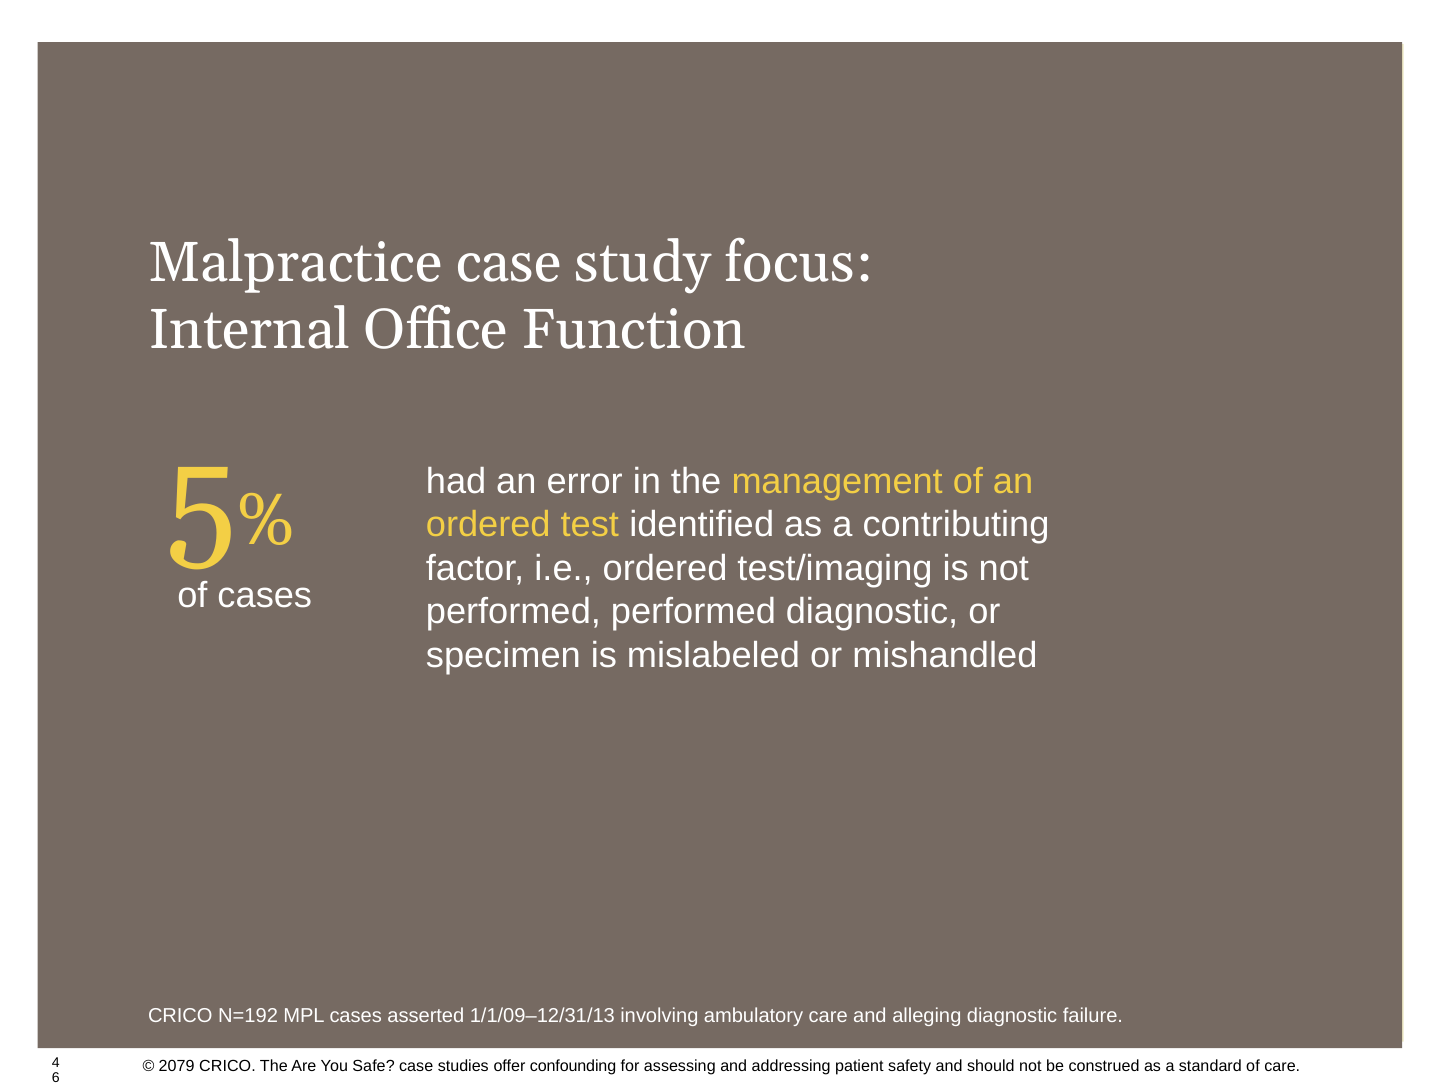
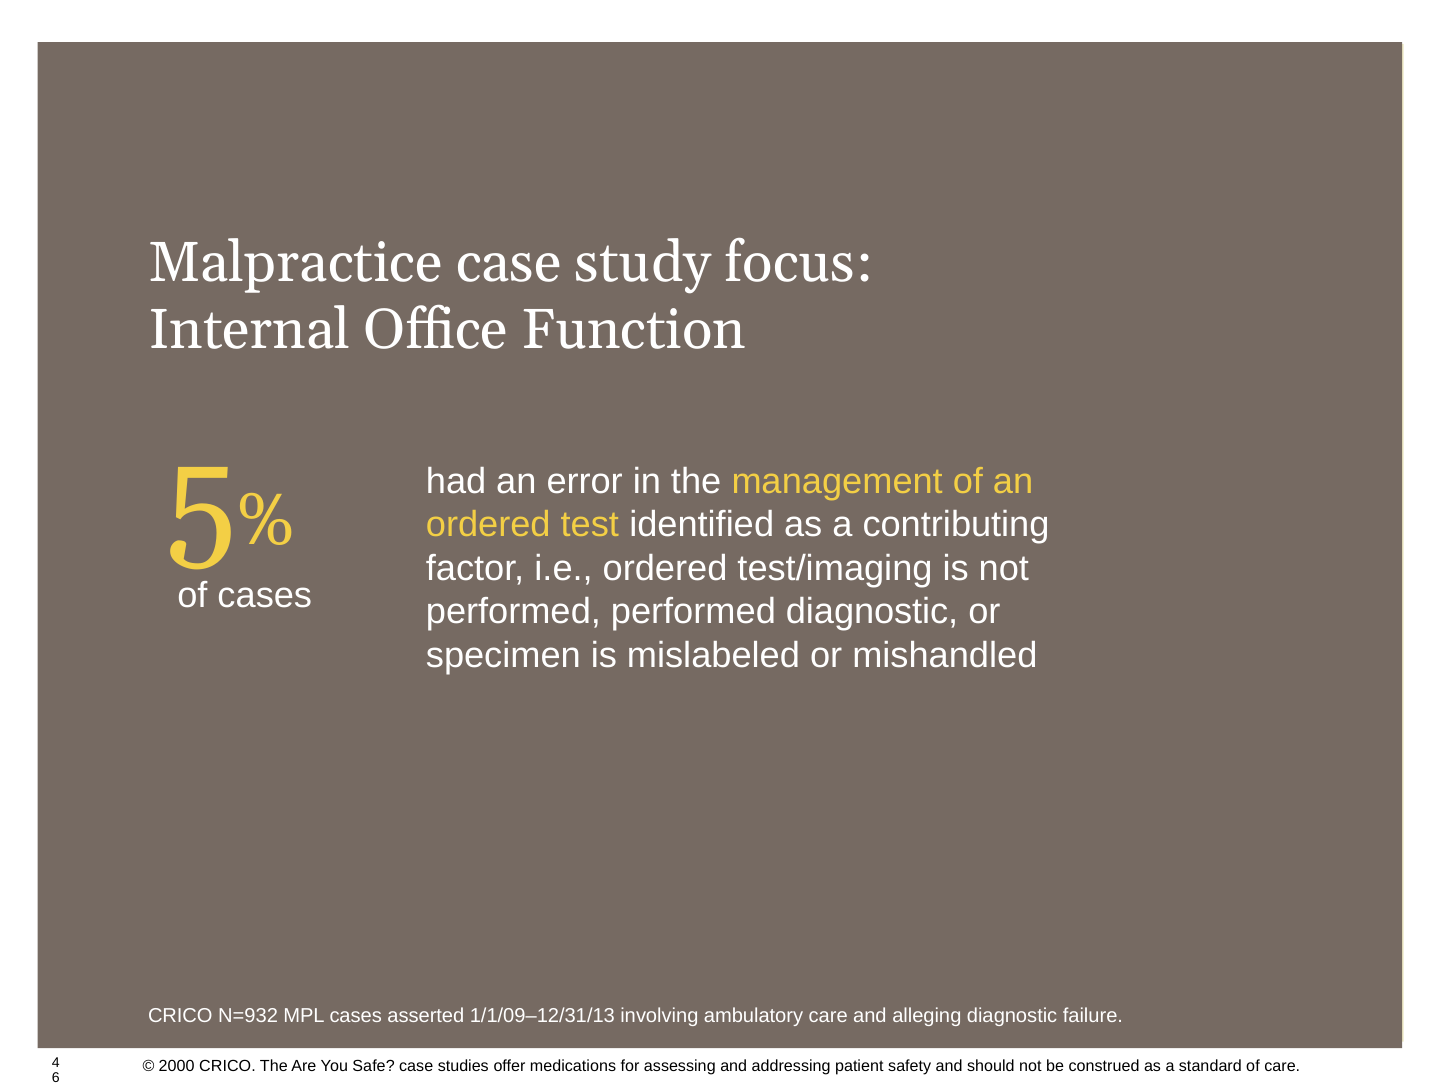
N=192: N=192 -> N=932 (248, 1015)
2079: 2079 -> 2000 (177, 1066)
confounding: confounding -> medications (573, 1066)
